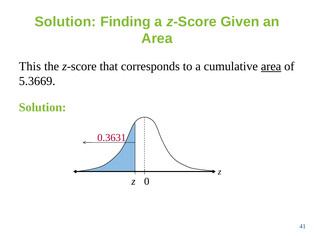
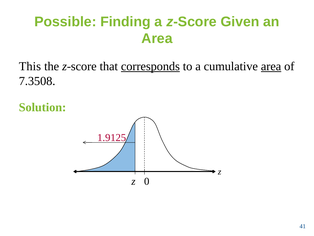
Solution: Solution -> Possible (65, 22)
corresponds underline: none -> present (150, 66)
5.3669: 5.3669 -> 7.3508 (37, 81)
0.3631: 0.3631 -> 1.9125 (112, 137)
